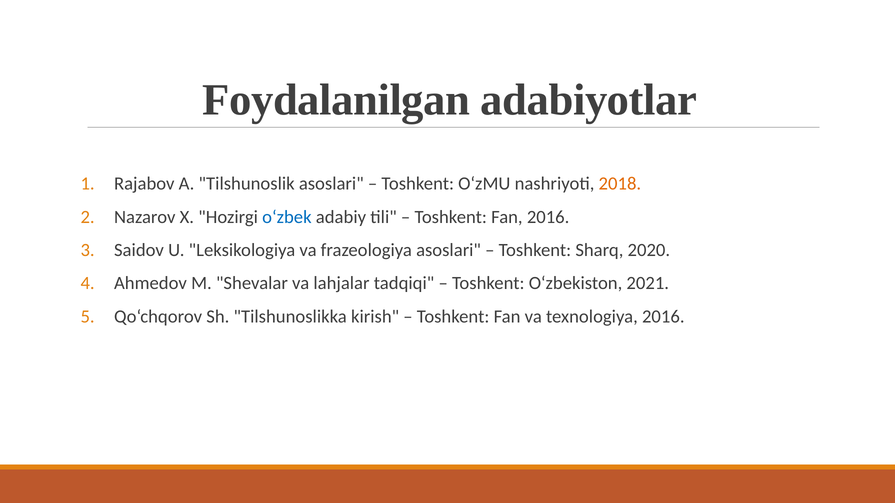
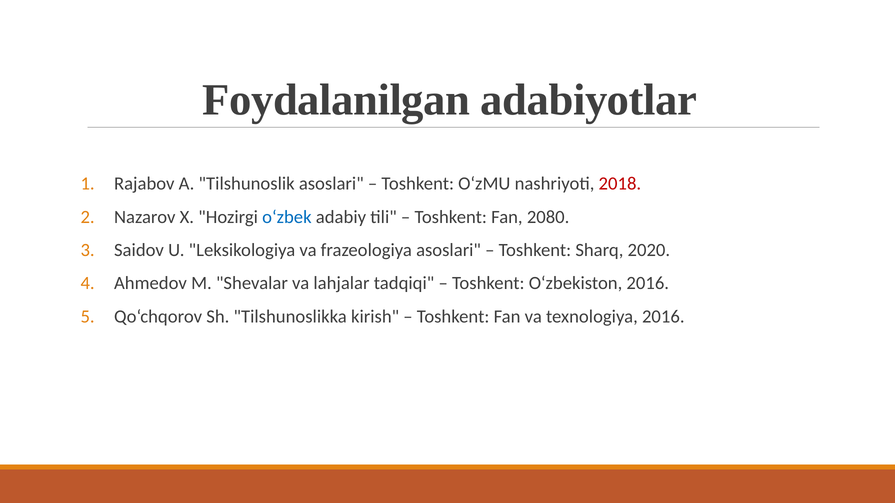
2018 colour: orange -> red (620, 184)
Fan 2016: 2016 -> 2080 (548, 217)
O‘zbekiston 2021: 2021 -> 2016 (648, 284)
